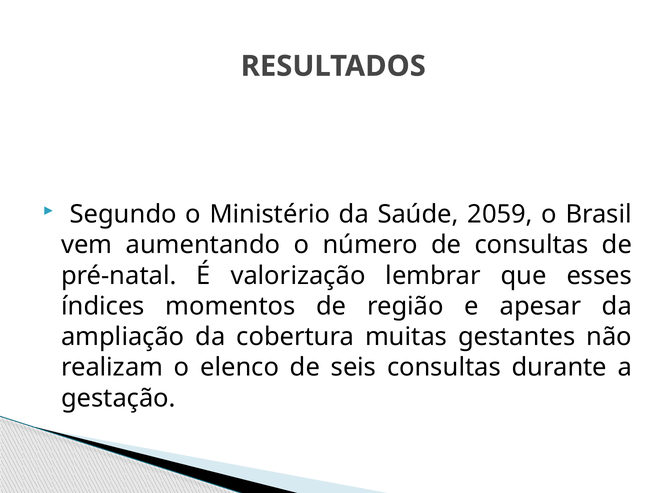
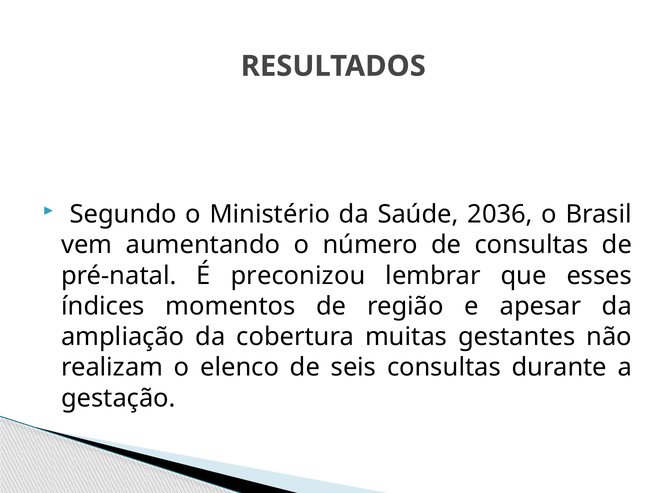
2059: 2059 -> 2036 (500, 214)
valorização: valorização -> preconizou (298, 276)
